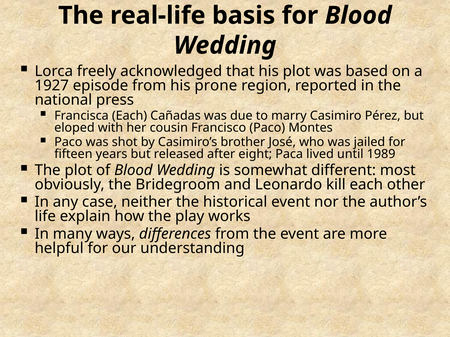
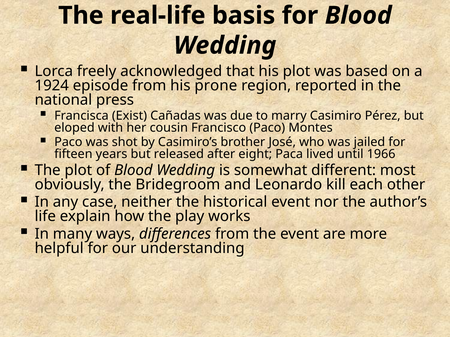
1927: 1927 -> 1924 (52, 86)
Francisca Each: Each -> Exist (129, 116)
1989: 1989 -> 1966 (381, 154)
